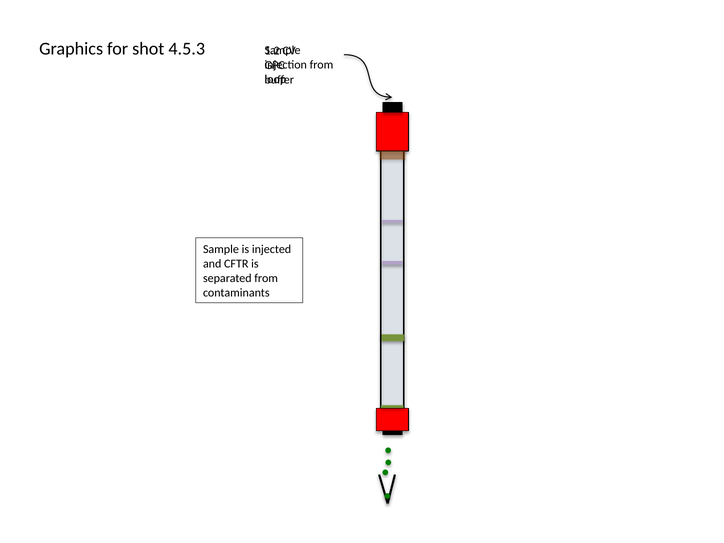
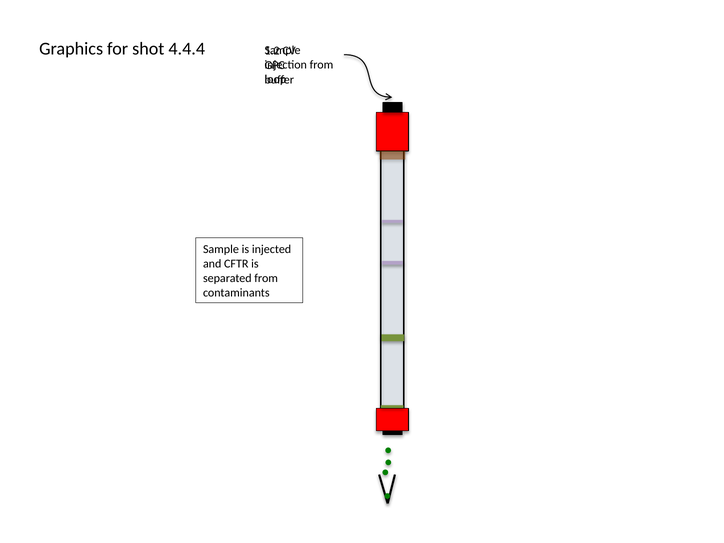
4.5.3: 4.5.3 -> 4.4.4 (187, 49)
